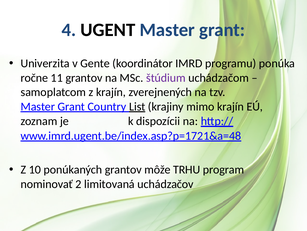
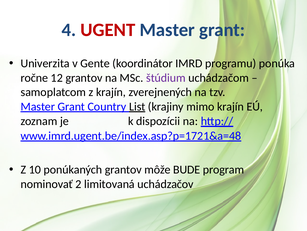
UGENT colour: black -> red (108, 30)
11: 11 -> 12 (57, 78)
TRHU: TRHU -> BUDE (187, 169)
